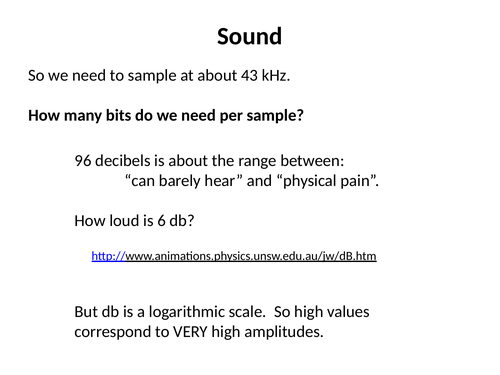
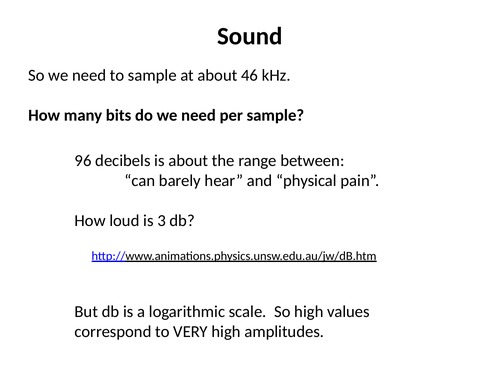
43: 43 -> 46 (250, 75)
6: 6 -> 3 (162, 221)
